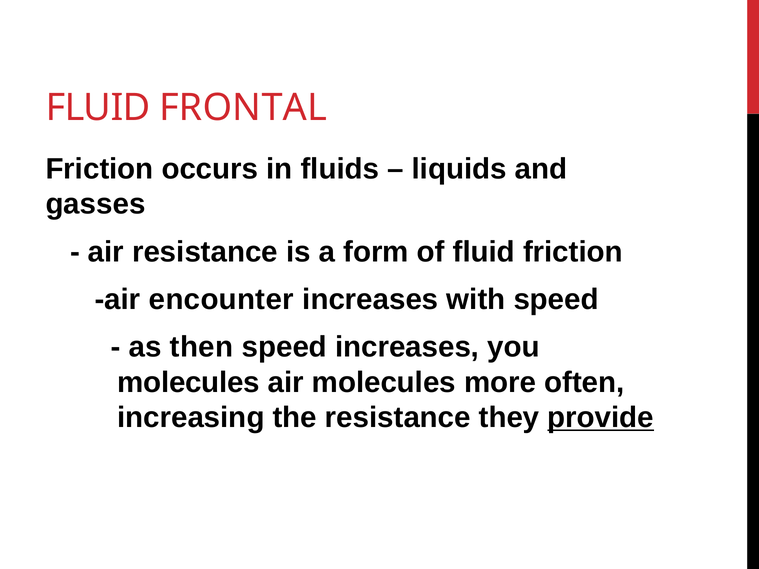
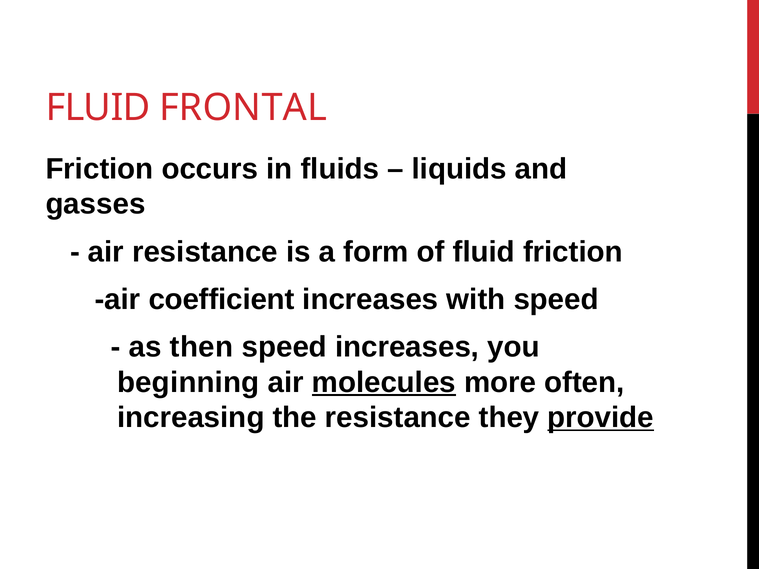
encounter: encounter -> coefficient (222, 300)
molecules: molecules -> beginning (188, 382)
molecules underline: none -> present (384, 382)
